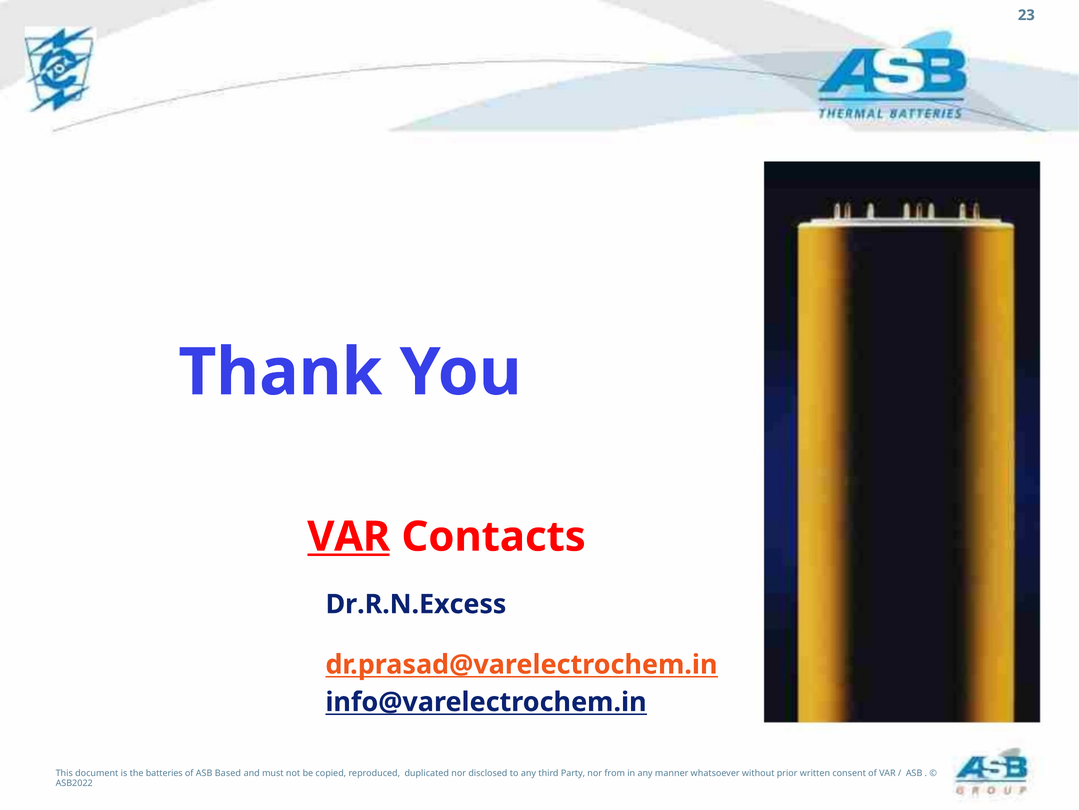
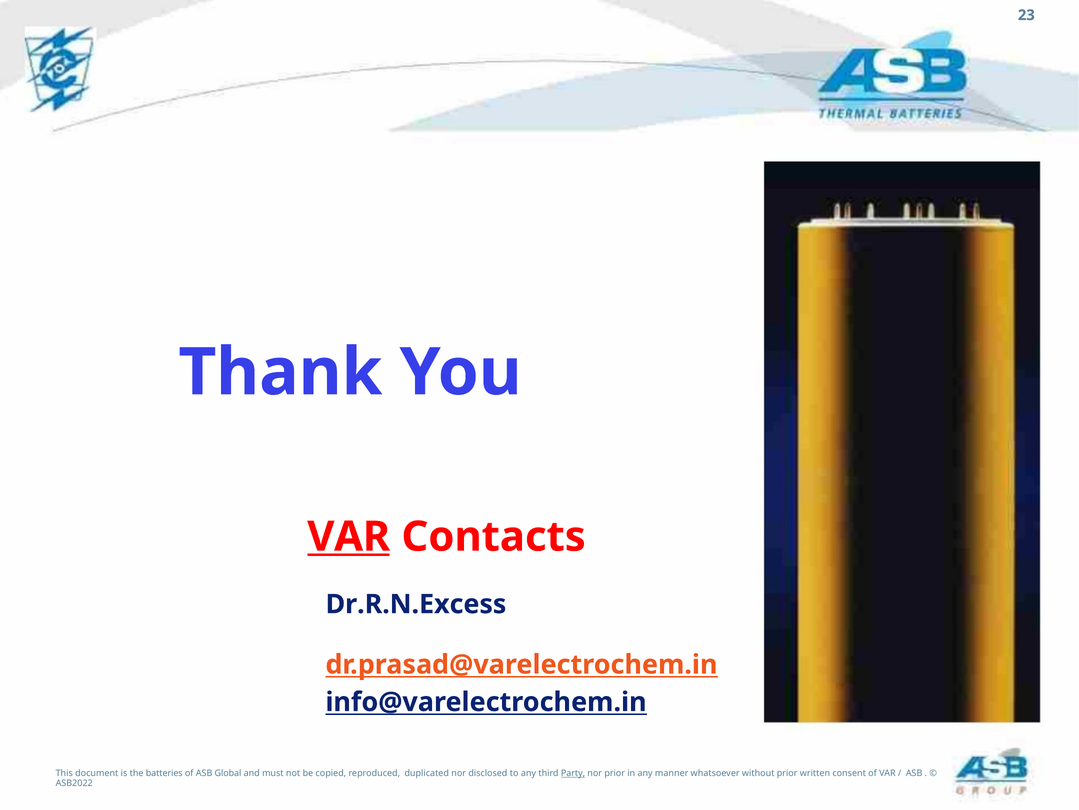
Based: Based -> Global (228, 773)
Party underline: none -> present (573, 773)
nor from: from -> prior (615, 773)
